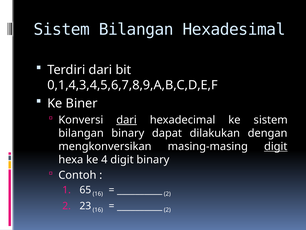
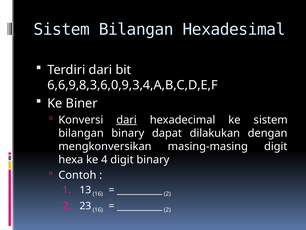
0,1,4,3,4,5,6,7,8,9,A,B,C,D,E,F: 0,1,4,3,4,5,6,7,8,9,A,B,C,D,E,F -> 6,6,9,8,3,6,0,9,3,4,A,B,C,D,E,F (133, 85)
digit underline: present -> none (276, 146)
65: 65 -> 13 (85, 190)
